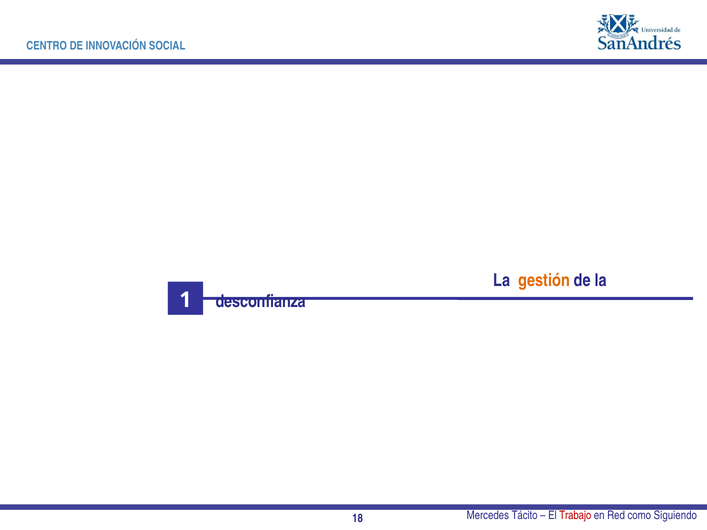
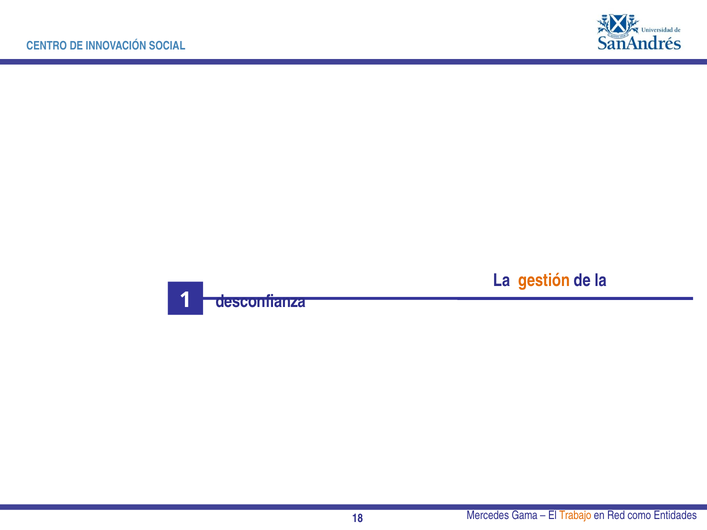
Tácito: Tácito -> Gama (525, 516)
Trabajo colour: red -> orange (575, 516)
Siguiendo: Siguiendo -> Entidades (675, 516)
